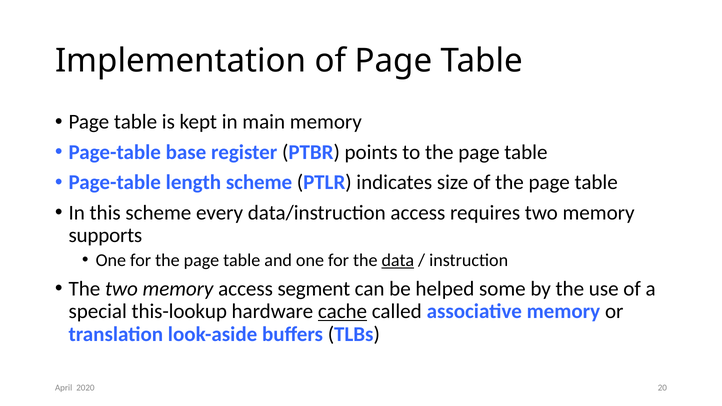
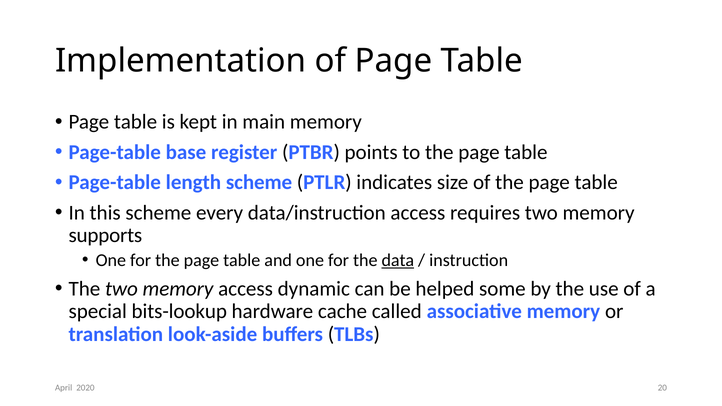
segment: segment -> dynamic (314, 289)
this-lookup: this-lookup -> bits-lookup (179, 312)
cache underline: present -> none (342, 312)
